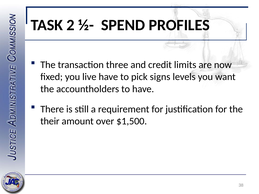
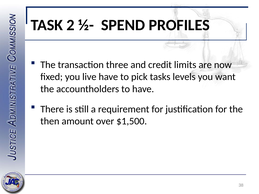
signs: signs -> tasks (160, 77)
their: their -> then (50, 121)
